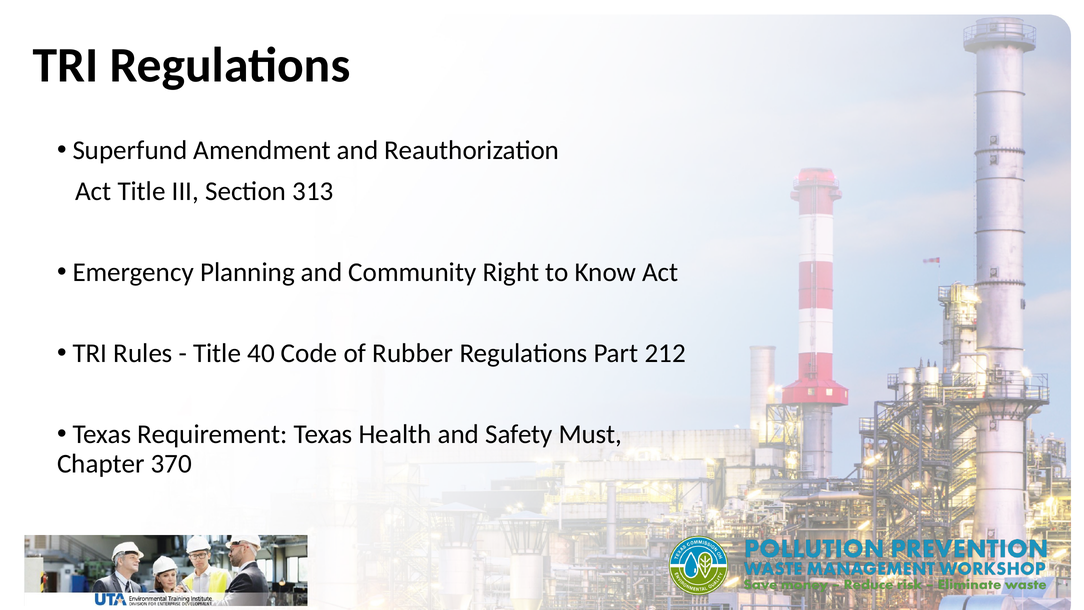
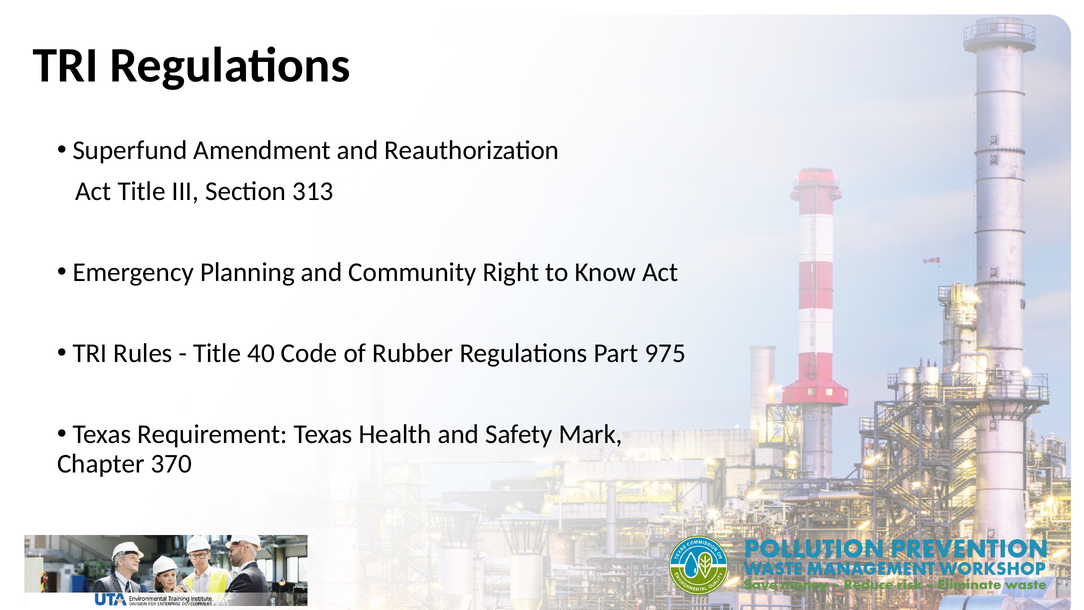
212: 212 -> 975 (665, 353)
Must: Must -> Mark (591, 434)
